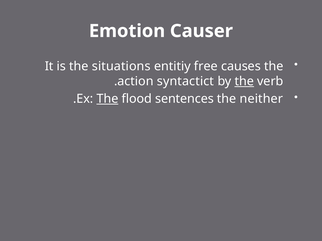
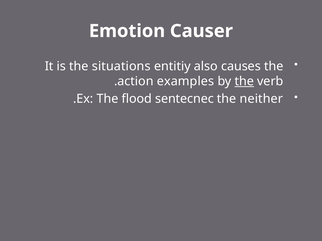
free: free -> also (206, 66)
syntactict: syntactict -> examples (185, 81)
The underline: present -> none (107, 99)
sentences: sentences -> sentecnec (184, 99)
